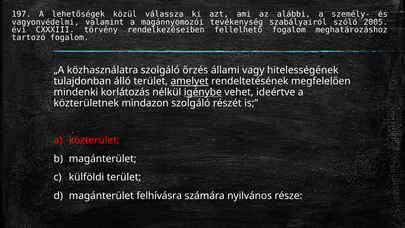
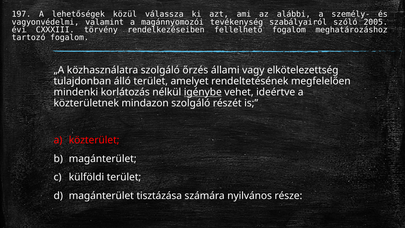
hitelességének: hitelességének -> elkötelezettség (303, 70)
amelyet underline: present -> none (190, 81)
felhívásra: felhívásra -> tisztázása (159, 196)
